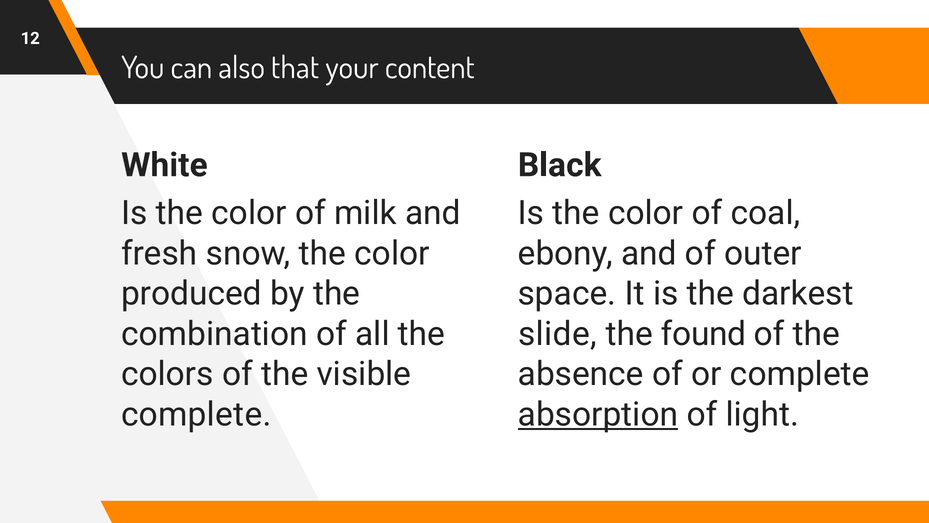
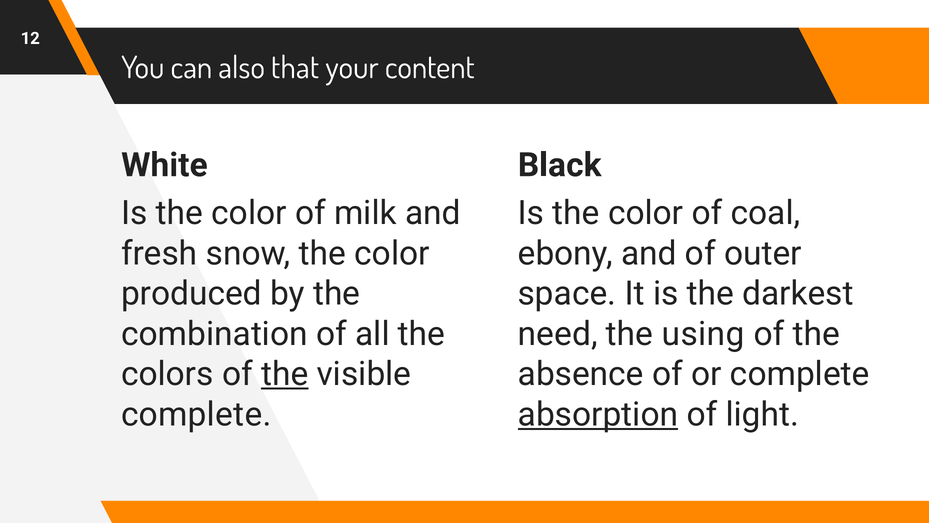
slide: slide -> need (558, 334)
found: found -> using (703, 334)
the underline: none -> present (285, 374)
